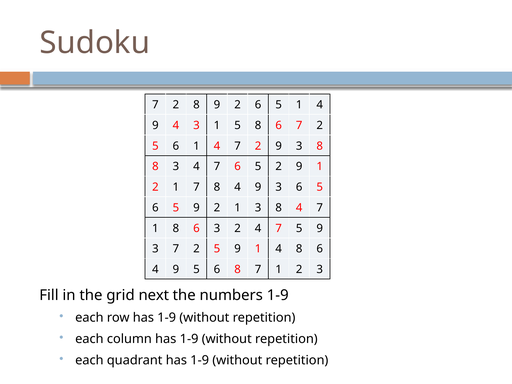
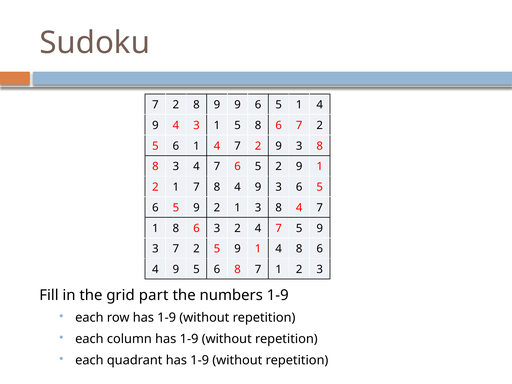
8 9 2: 2 -> 9 (238, 105)
next: next -> part (154, 295)
